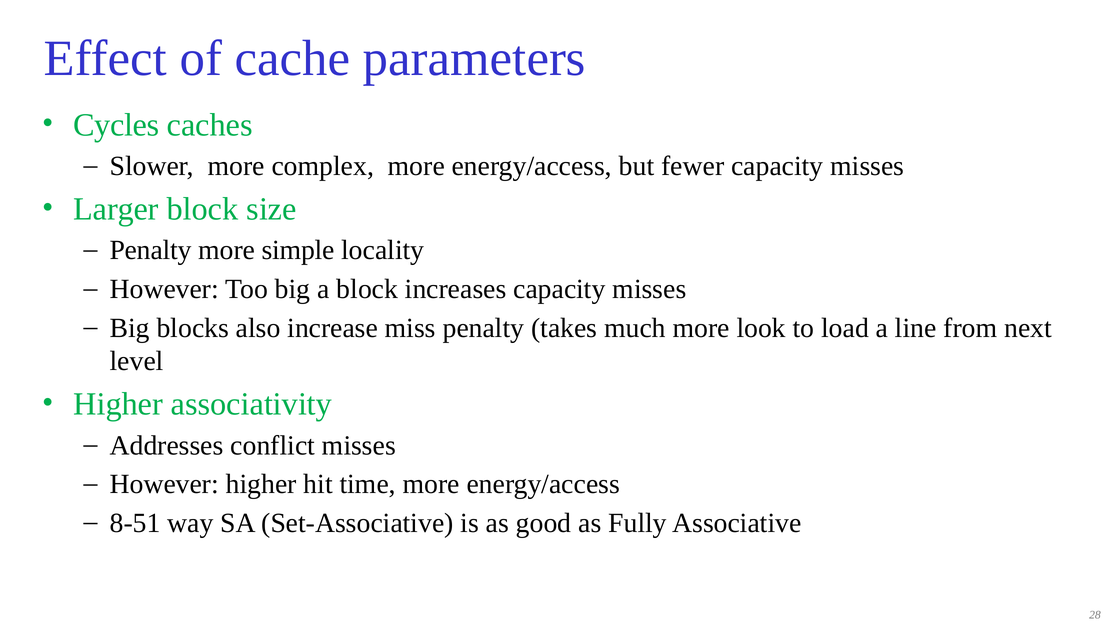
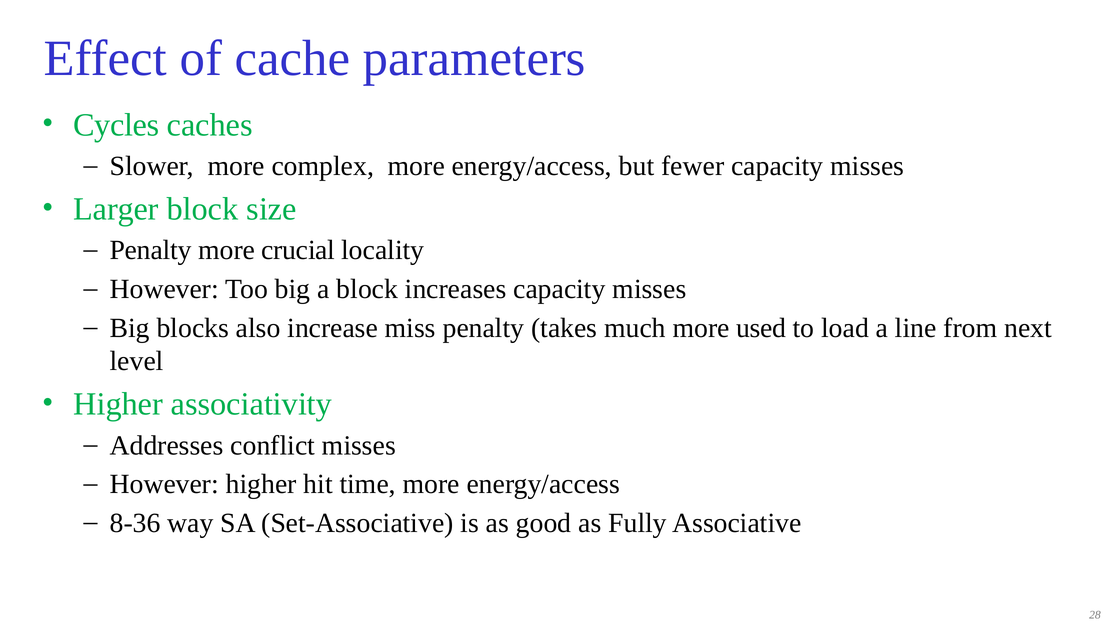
simple: simple -> crucial (298, 250)
look: look -> used (761, 328)
8-51: 8-51 -> 8-36 (135, 523)
